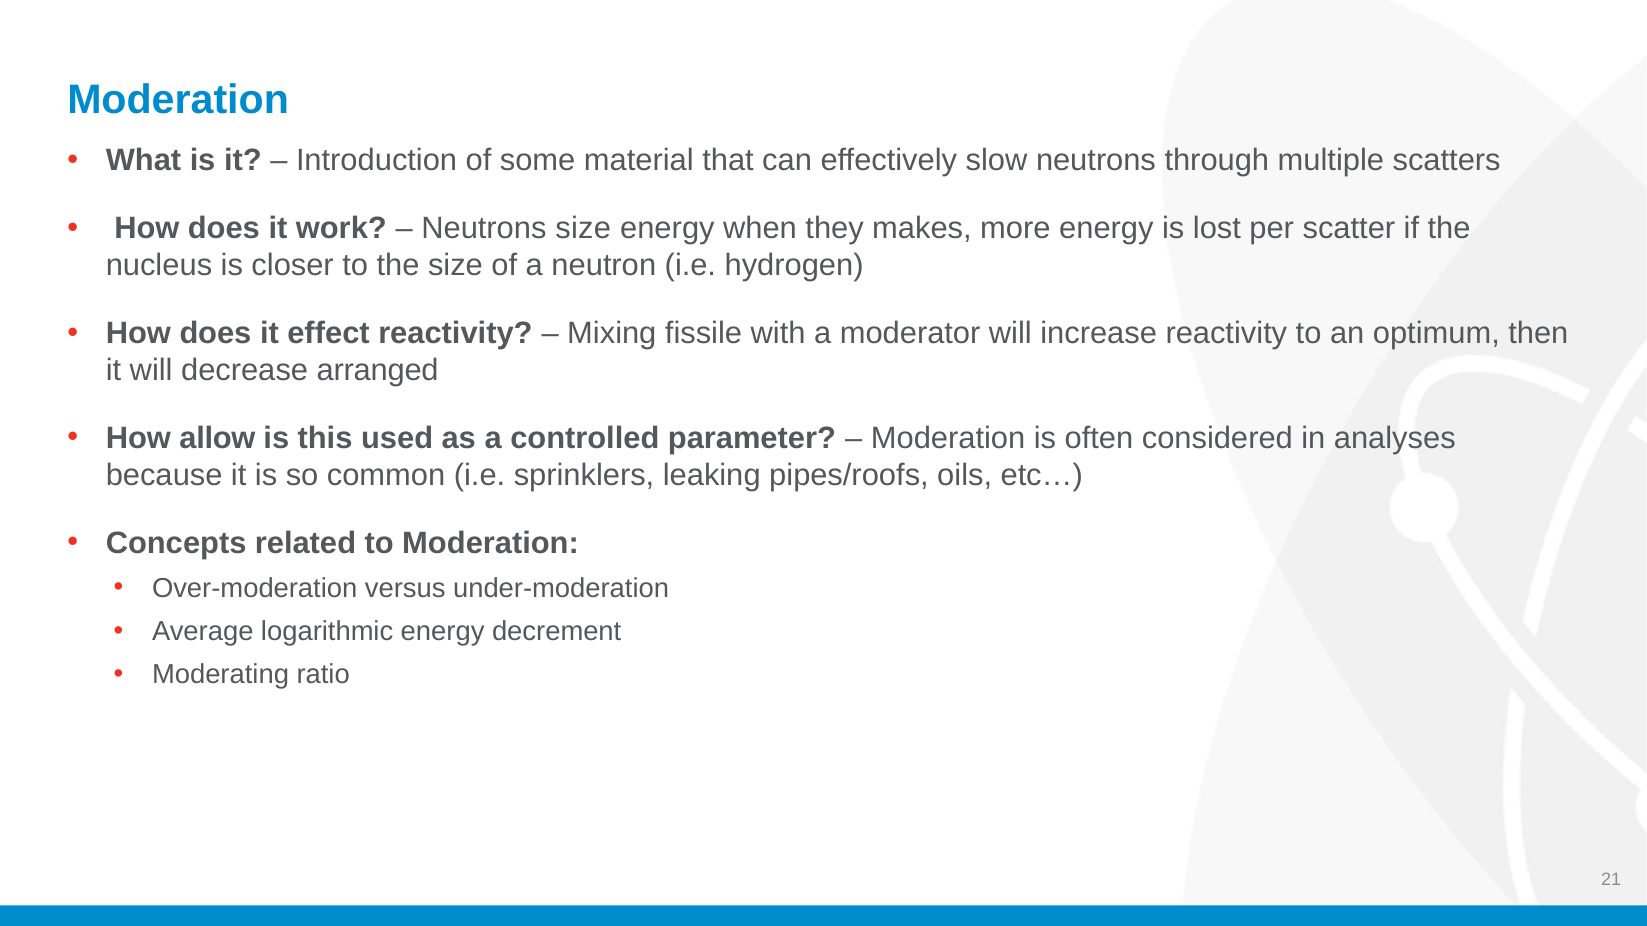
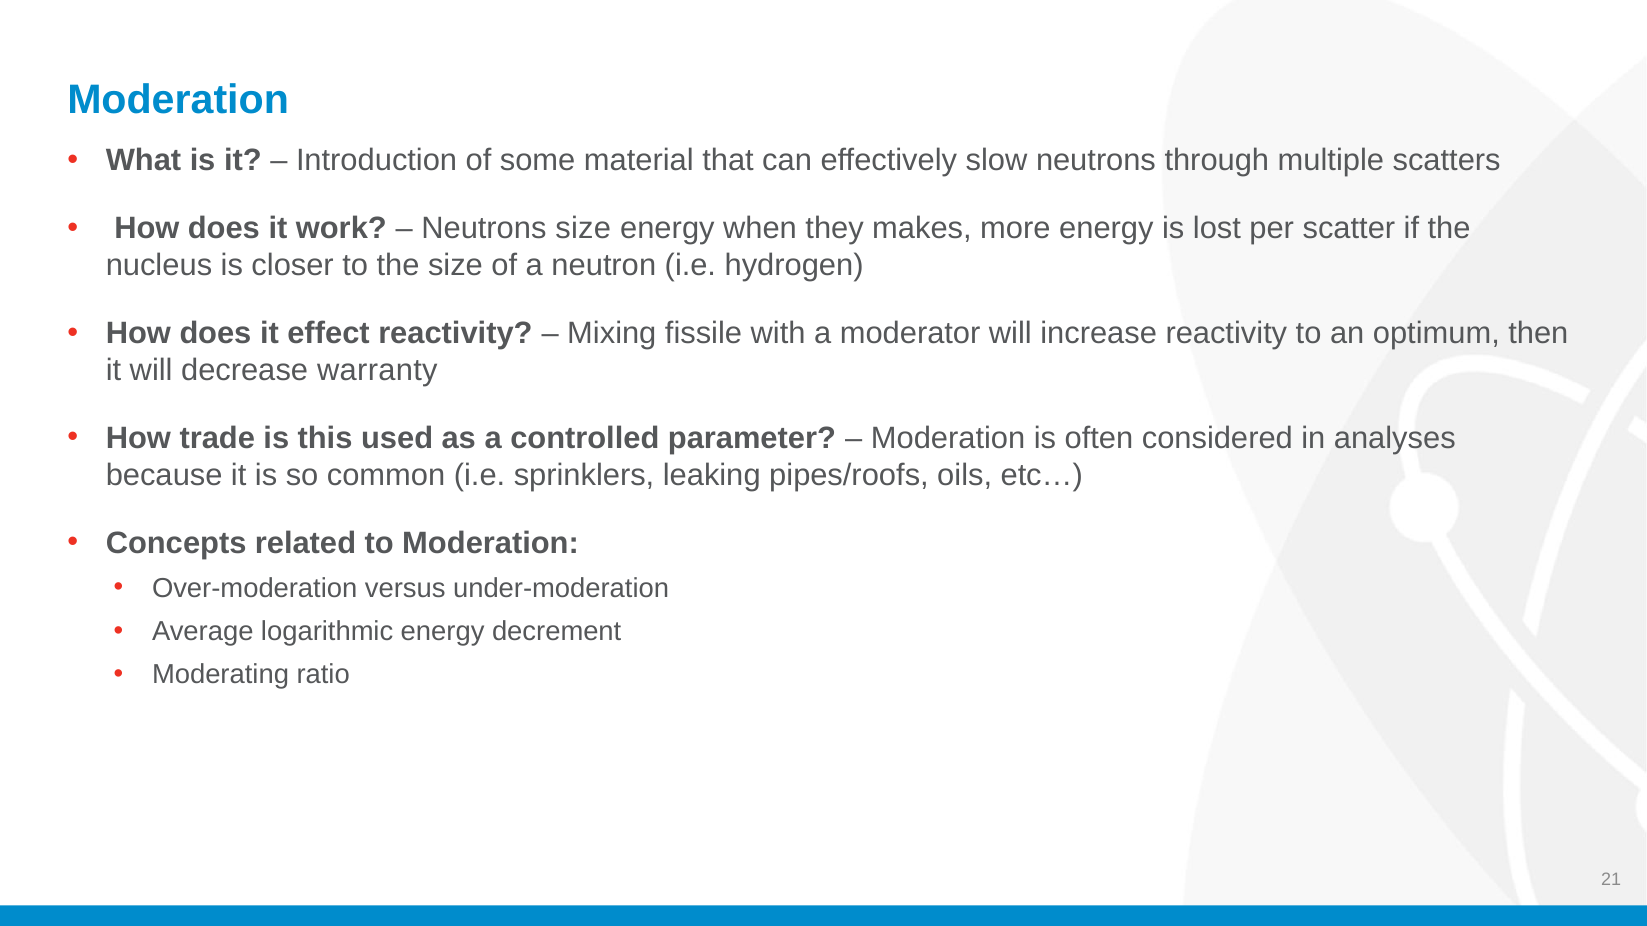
arranged: arranged -> warranty (377, 371)
allow: allow -> trade (217, 439)
